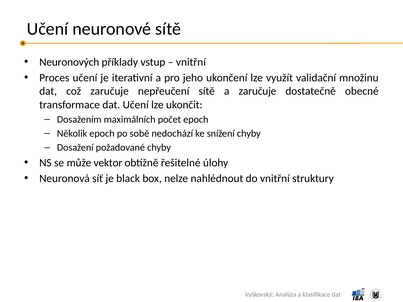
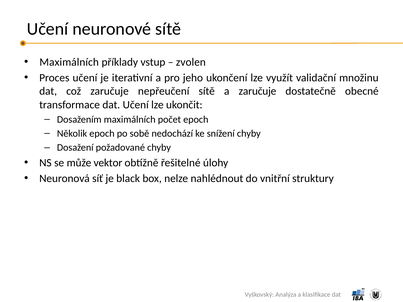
Neuronových: Neuronových -> Maximálních (69, 62)
vnitřní: vnitřní -> zvolen (191, 62)
